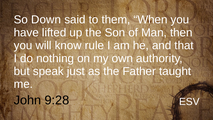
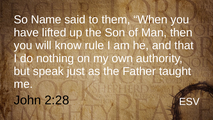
Down: Down -> Name (46, 20)
9:28: 9:28 -> 2:28 (57, 100)
